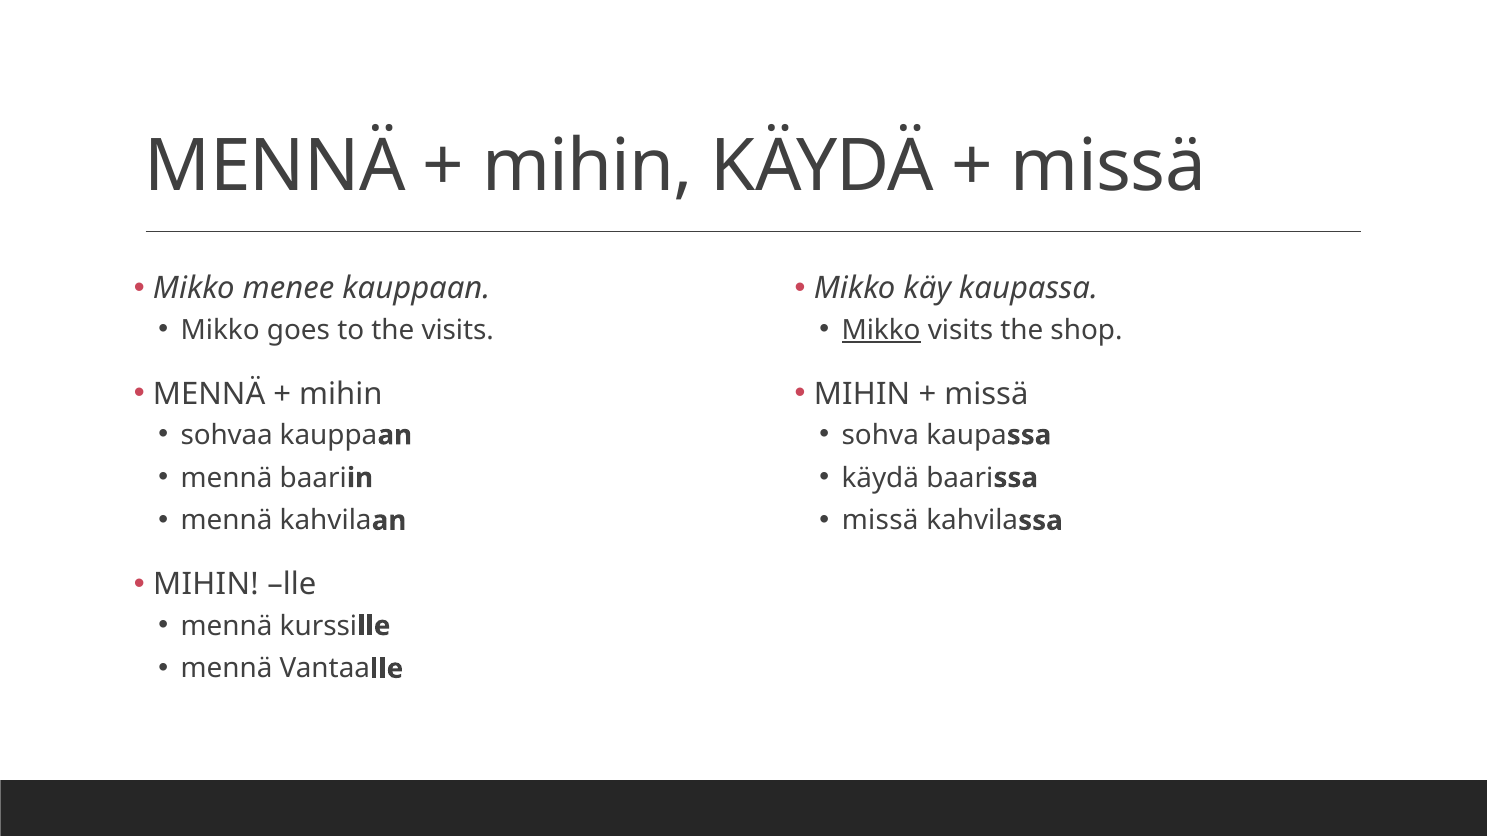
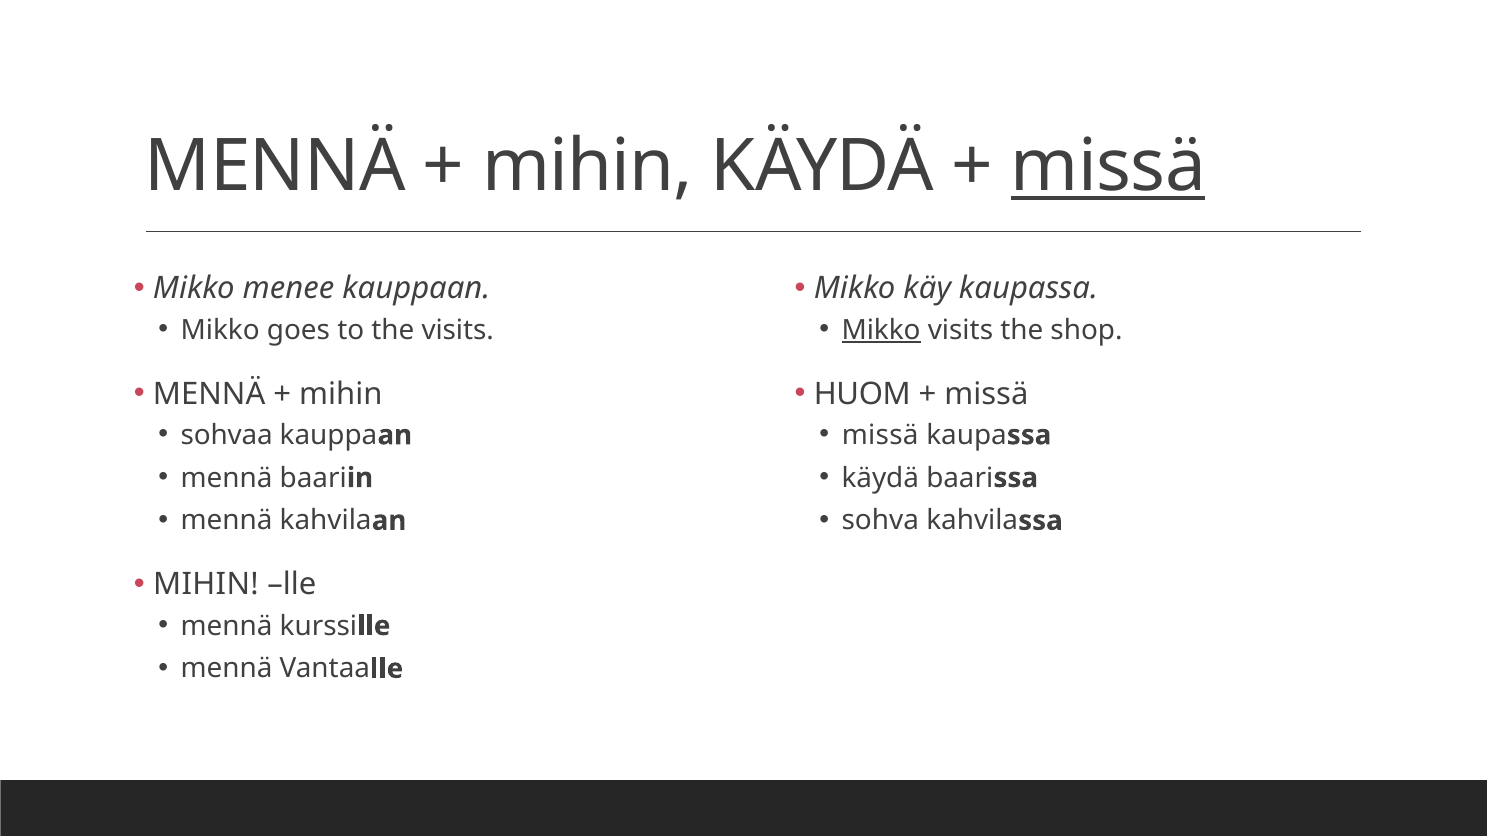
missä underline: none -> present (1108, 167)
MIHIN: MIHIN -> HUOM (862, 394)
sohva: sohva -> missä (880, 435)
missä: missä -> sohva (880, 521)
